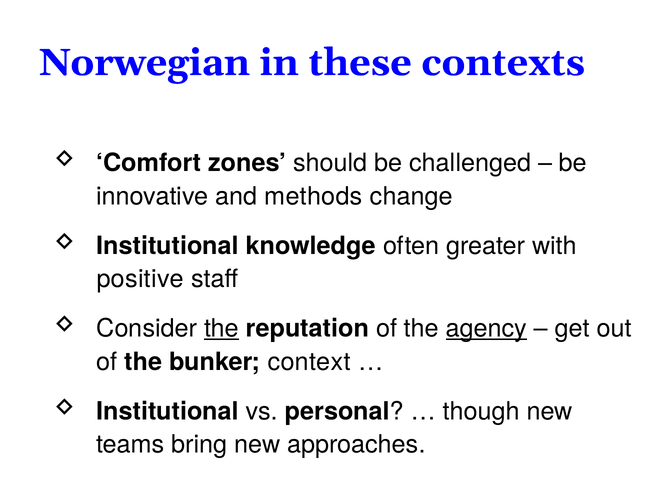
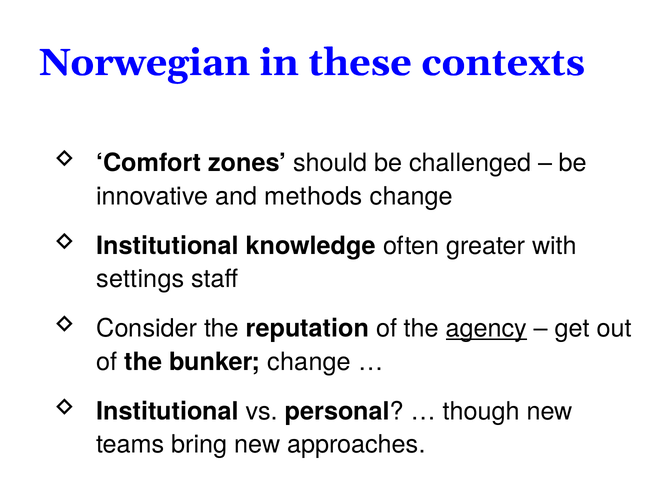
positive: positive -> settings (140, 279)
the underline: present -> none (221, 329)
bunker context: context -> change (309, 362)
